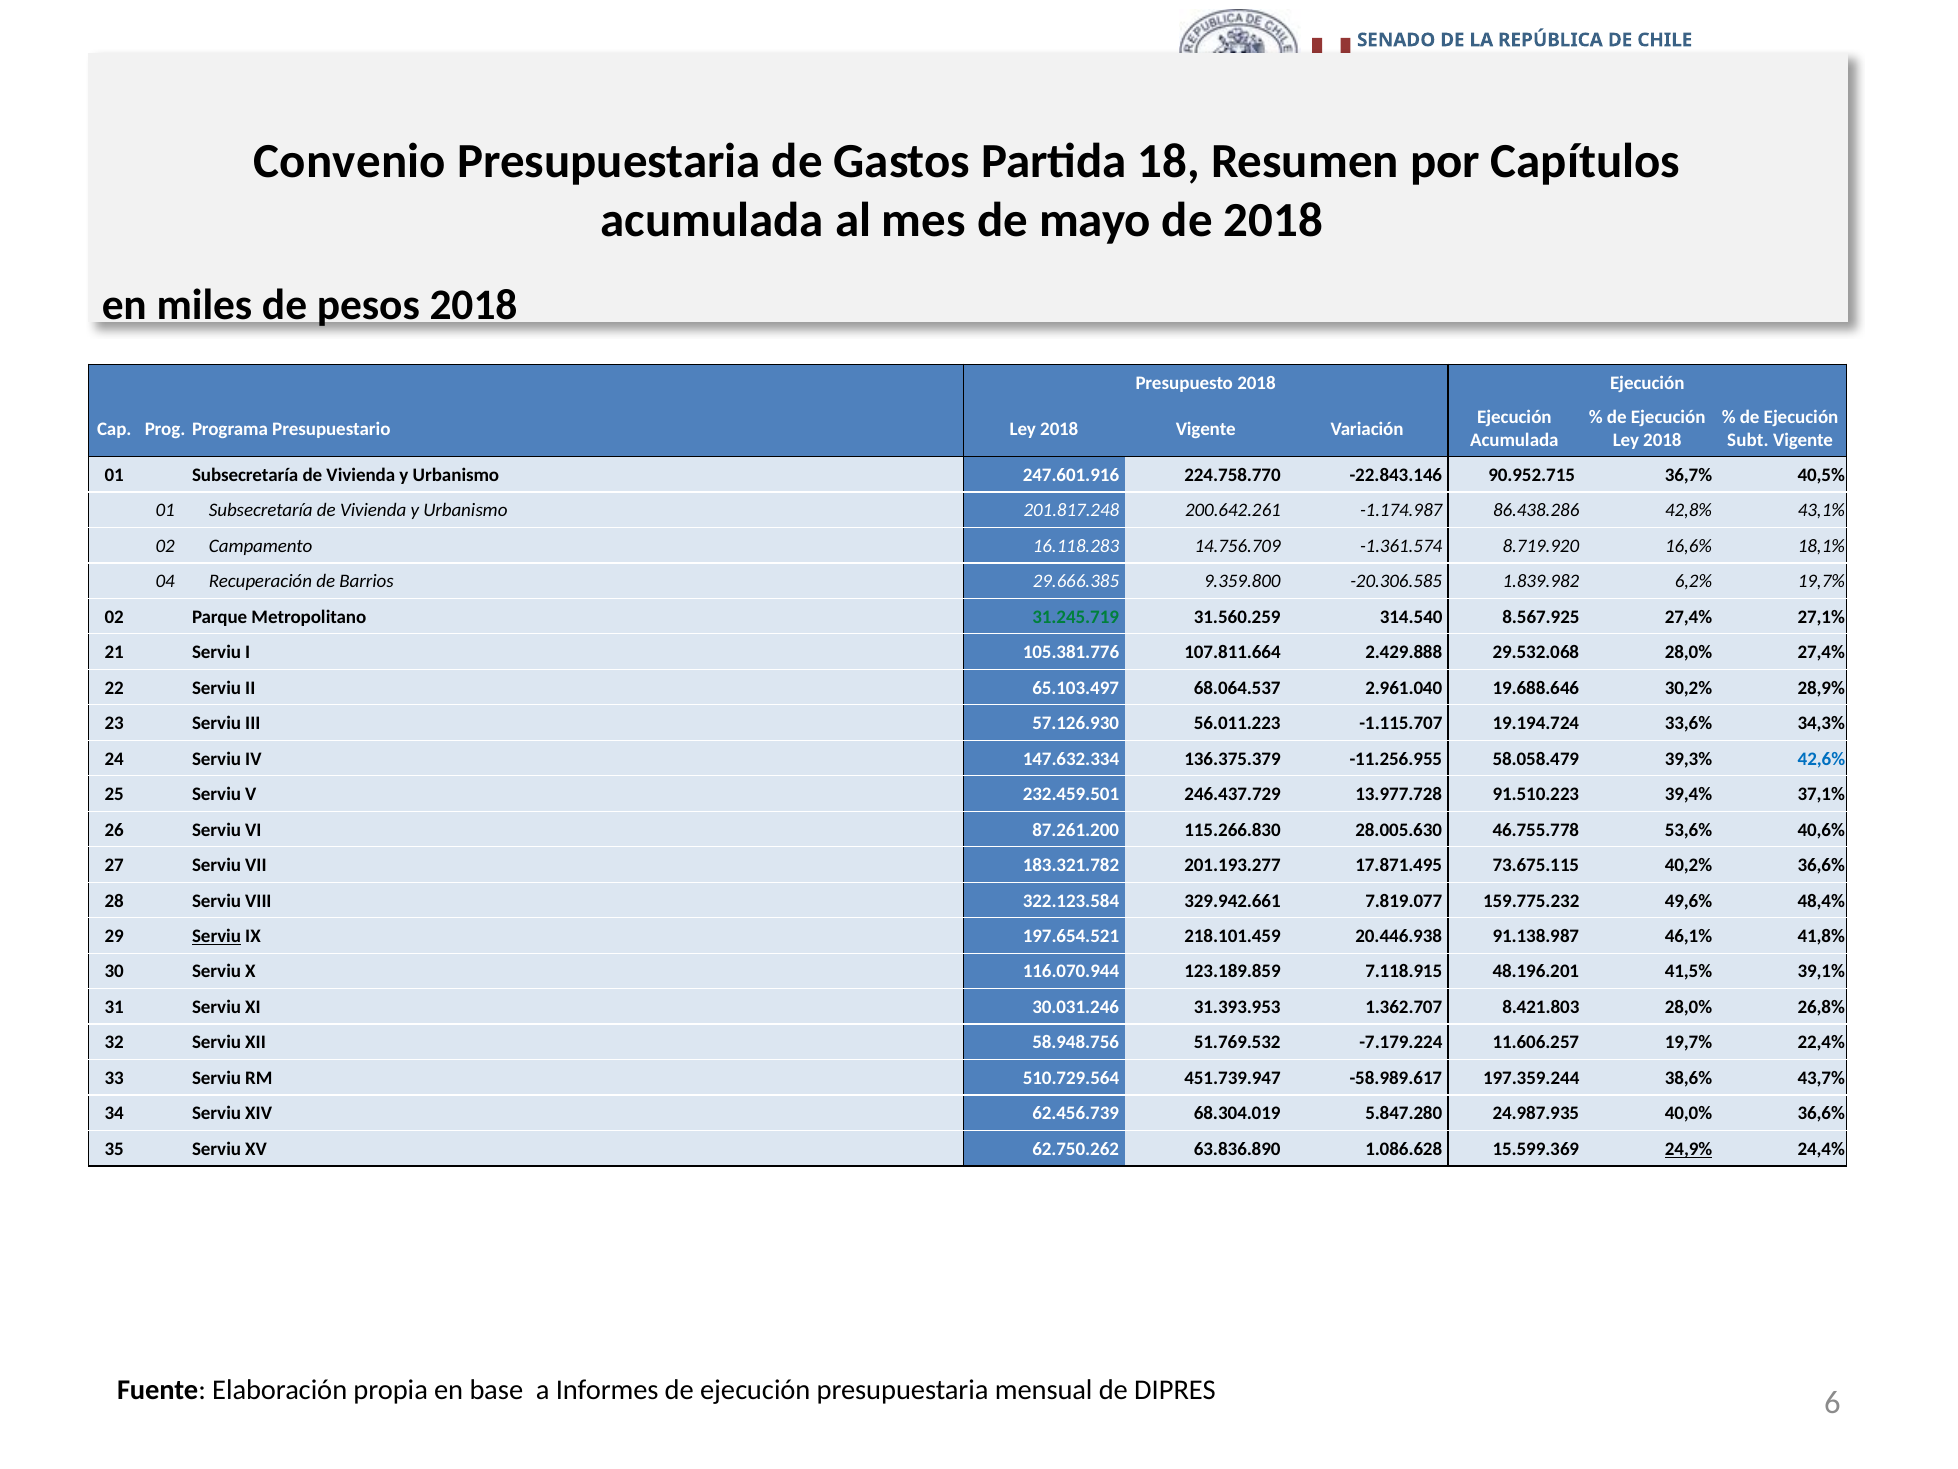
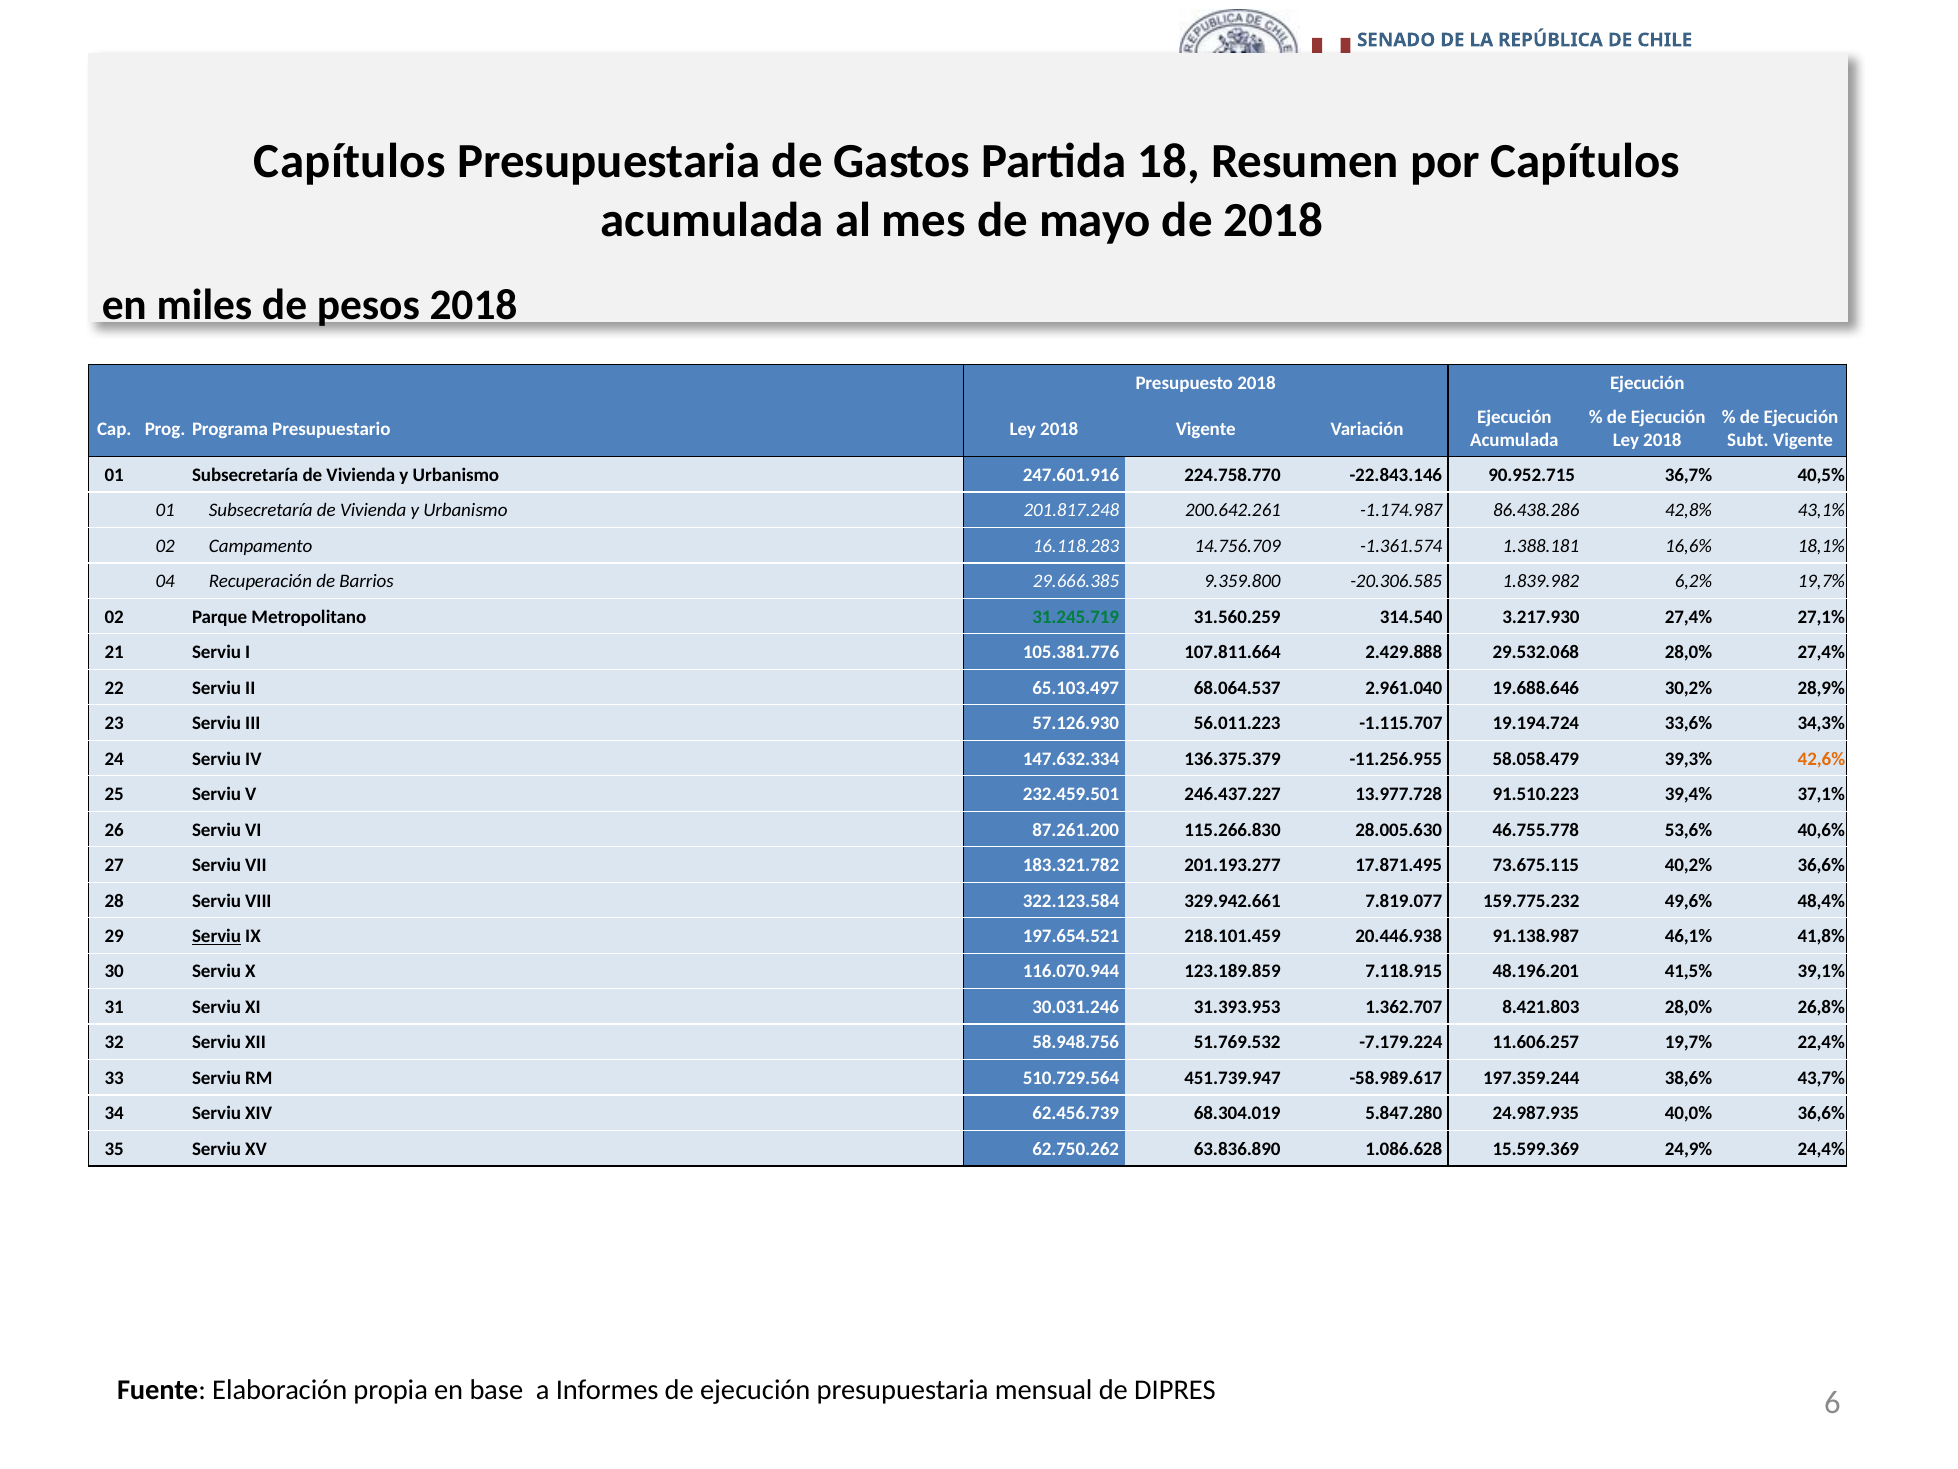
Convenio: Convenio -> Capítulos (350, 161)
8.719.920: 8.719.920 -> 1.388.181 (1541, 546)
8.567.925: 8.567.925 -> 3.217.930 (1541, 617)
42,6% colour: blue -> orange (1821, 759)
246.437.729: 246.437.729 -> 246.437.227 (1233, 794)
24,9% underline: present -> none (1689, 1149)
